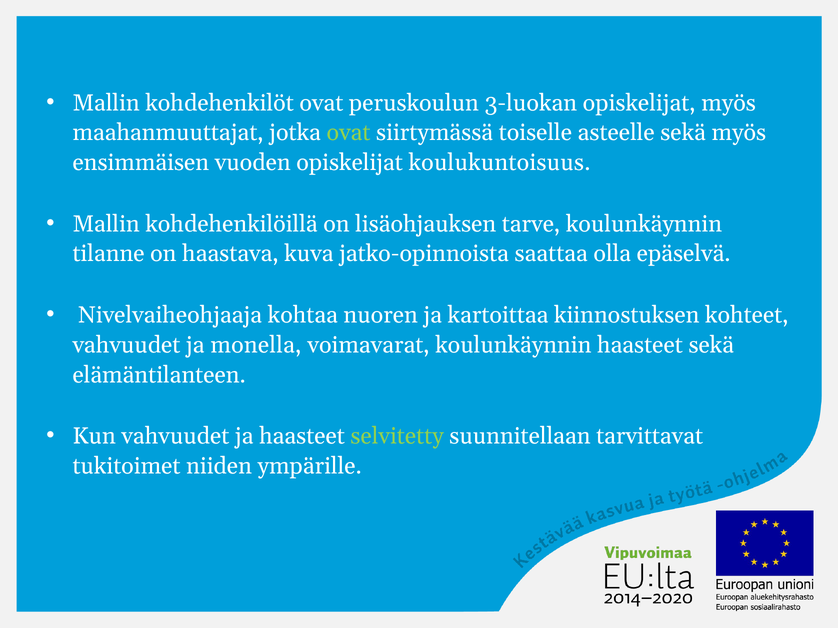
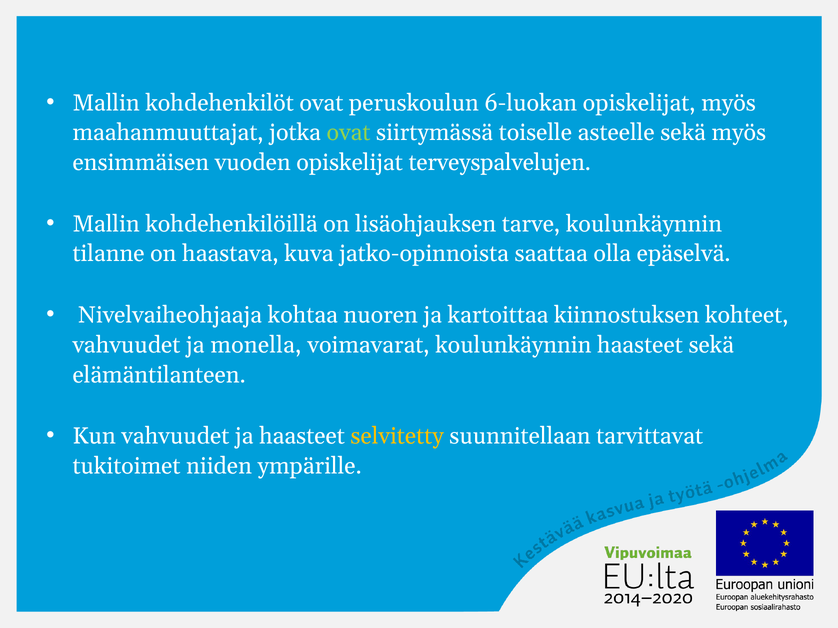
3-luokan: 3-luokan -> 6-luokan (531, 103)
koulukuntoisuus: koulukuntoisuus -> terveyspalvelujen (500, 163)
selvitetty colour: light green -> yellow (397, 436)
